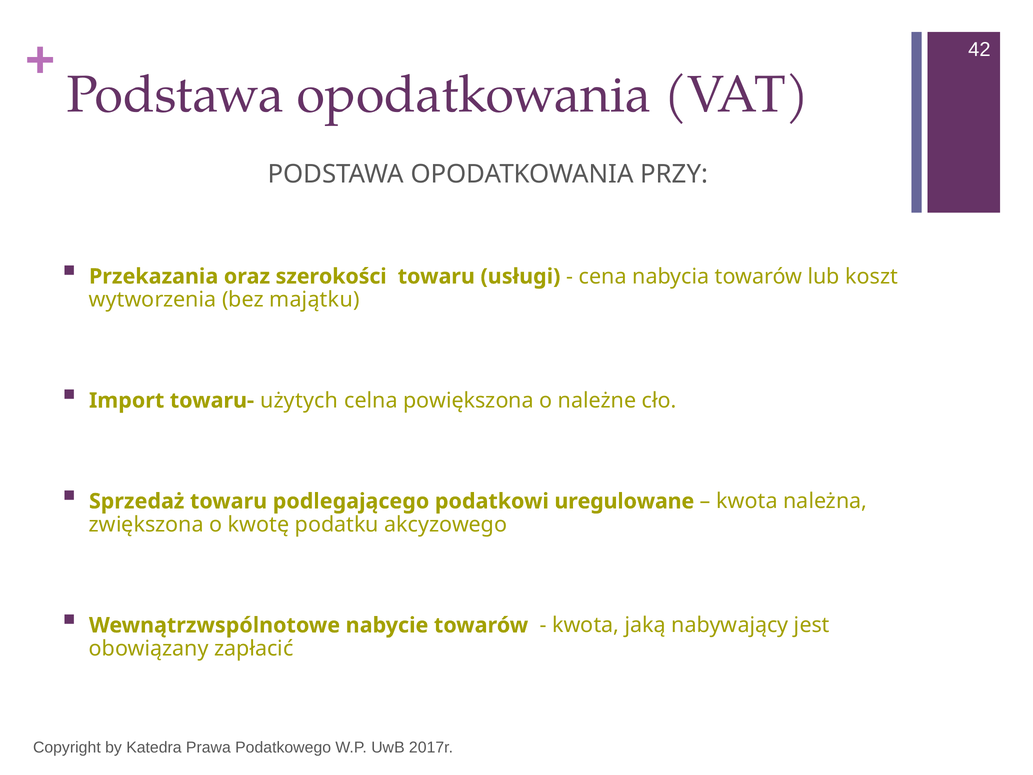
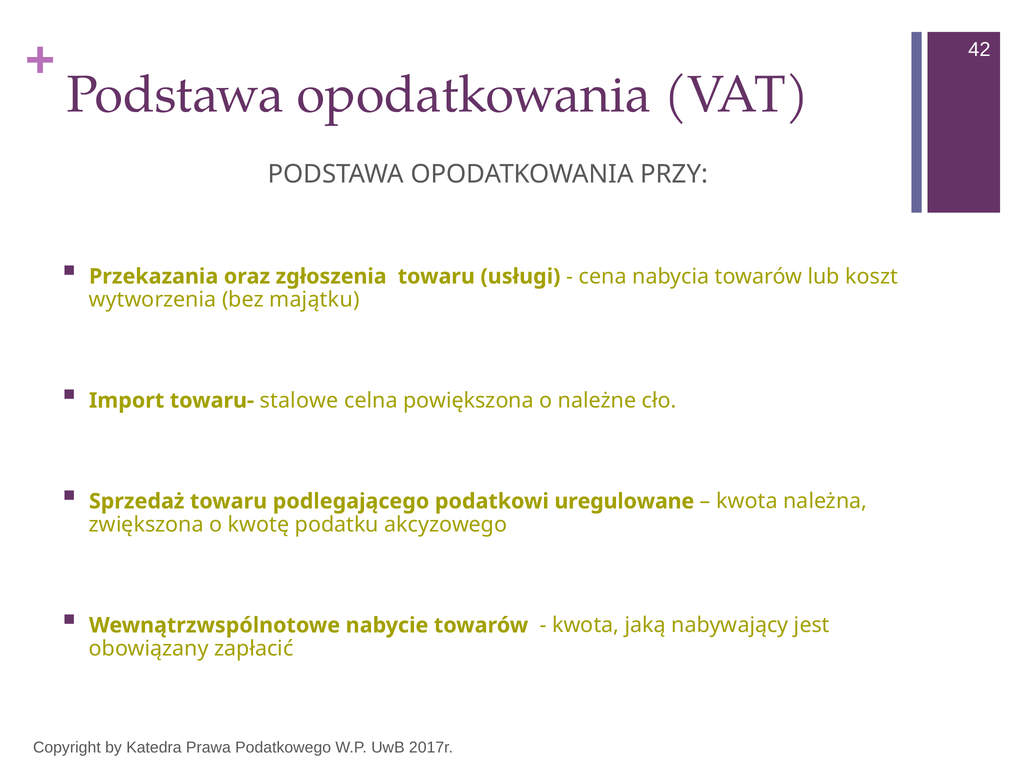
szerokości: szerokości -> zgłoszenia (331, 276)
użytych: użytych -> stalowe (299, 400)
